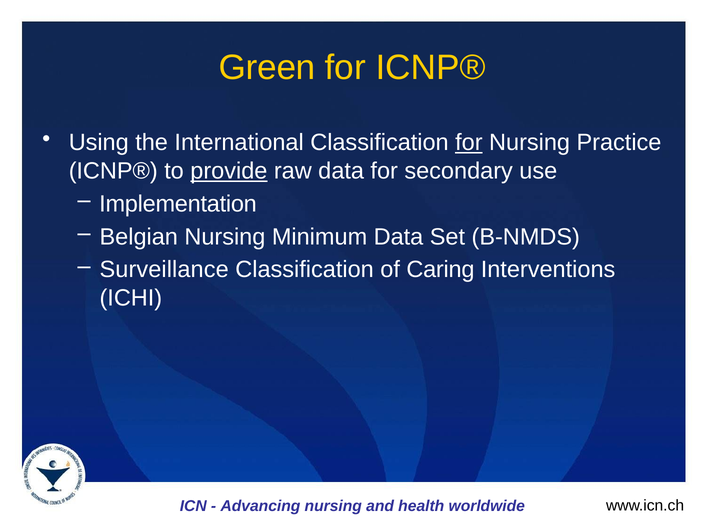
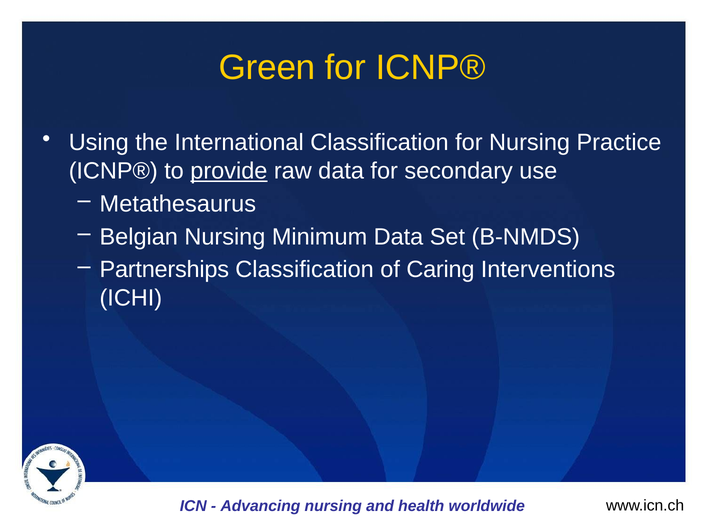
for underline: present -> none (469, 143)
Implementation: Implementation -> Metathesaurus (178, 204)
Surveillance: Surveillance -> Partnerships (164, 270)
